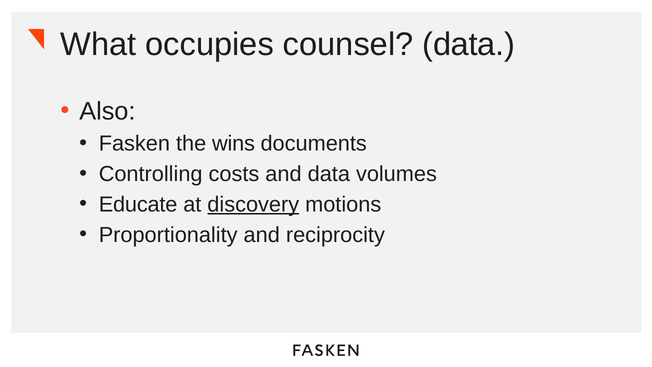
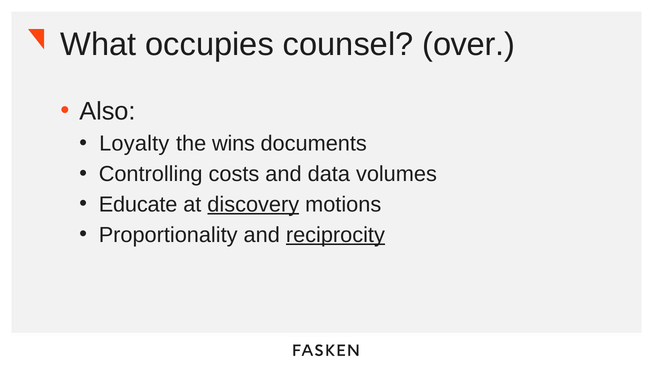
counsel data: data -> over (469, 44)
Fasken: Fasken -> Loyalty (134, 144)
reciprocity underline: none -> present (335, 235)
